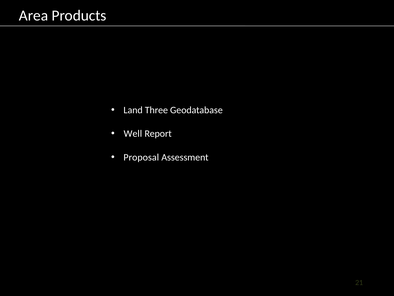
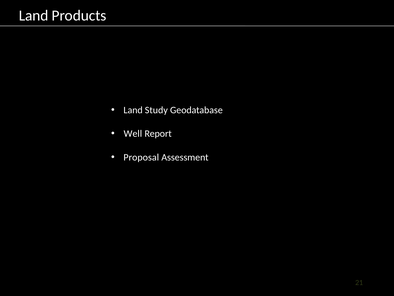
Area: Area -> Land (34, 15)
Three: Three -> Study (156, 110)
